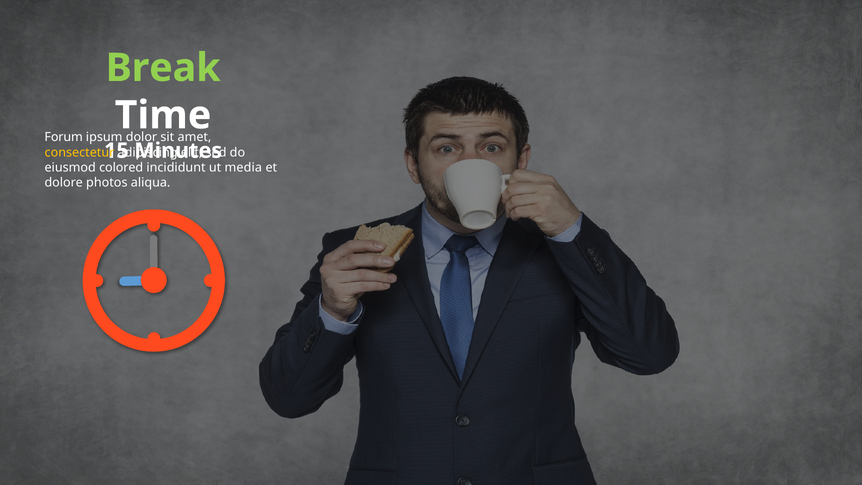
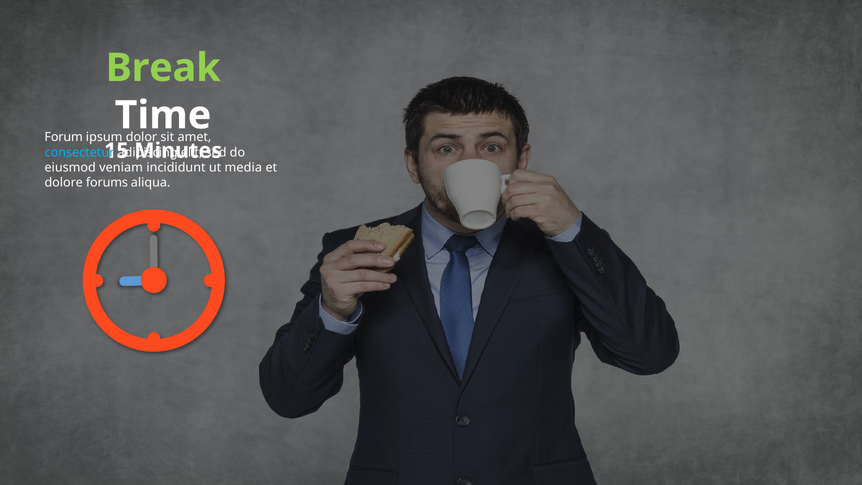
consectetur colour: yellow -> light blue (79, 152)
colored: colored -> veniam (121, 167)
photos: photos -> forums (107, 183)
